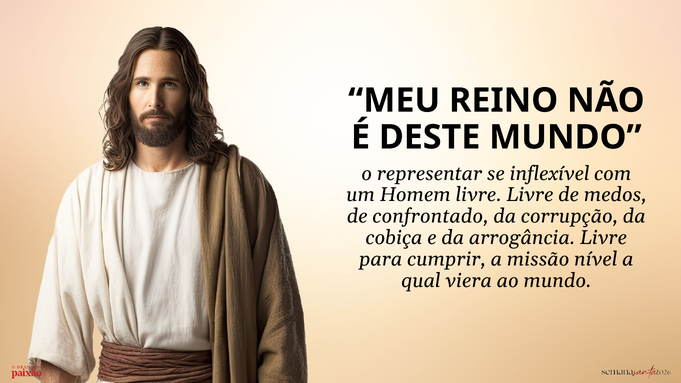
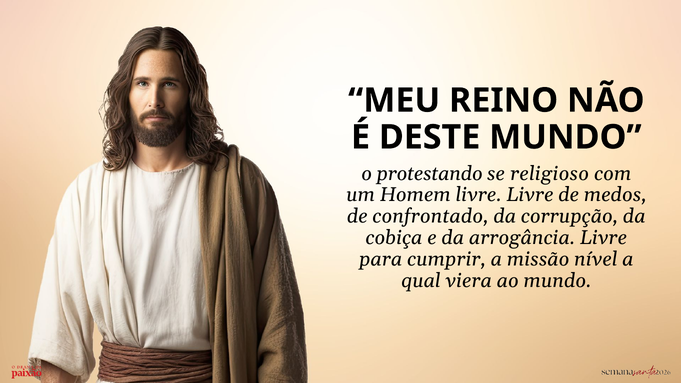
representar: representar -> protestando (430, 174)
inflexível: inflexível -> religioso (550, 174)
